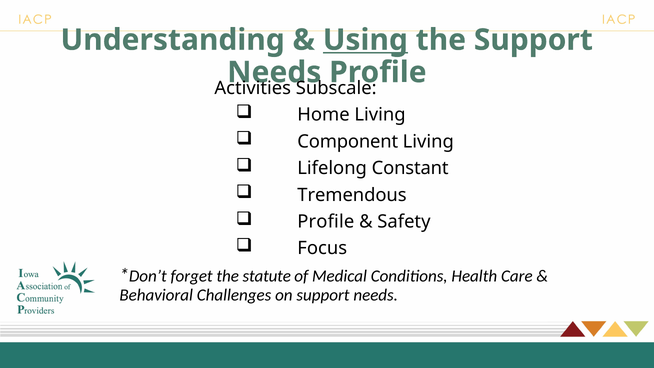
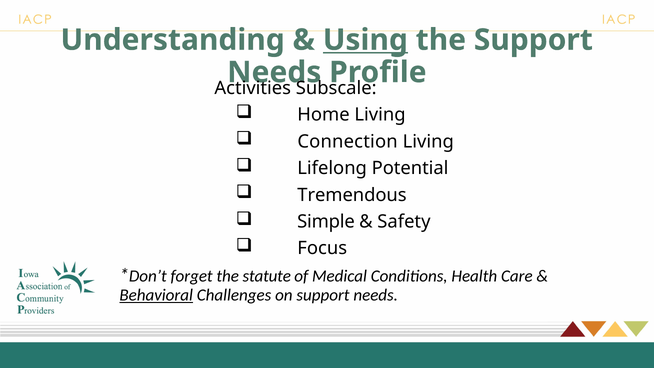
Component: Component -> Connection (348, 142)
Constant: Constant -> Potential (410, 168)
Profile: Profile -> Simple (326, 222)
Behavioral underline: none -> present (156, 295)
